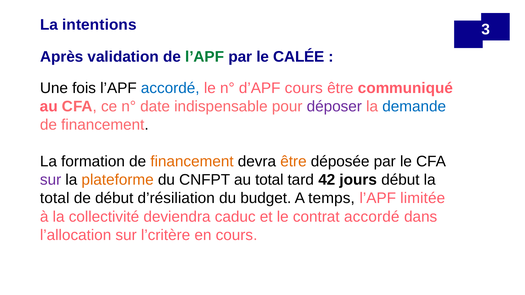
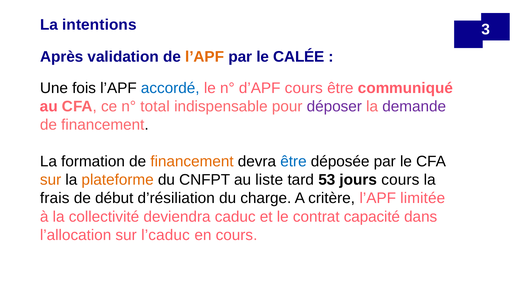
l’APF colour: green -> orange (205, 57)
date: date -> total (155, 107)
demande colour: blue -> purple (414, 107)
être colour: orange -> blue (293, 162)
sur colour: purple -> orange (51, 180)
au total: total -> liste (269, 180)
42: 42 -> 53 (327, 180)
jours début: début -> cours (400, 180)
total: total -> frais (55, 198)
budget: budget -> charge (266, 198)
temps: temps -> critère (332, 198)
contrat accordé: accordé -> capacité (372, 217)
l’critère: l’critère -> l’caduc (165, 235)
